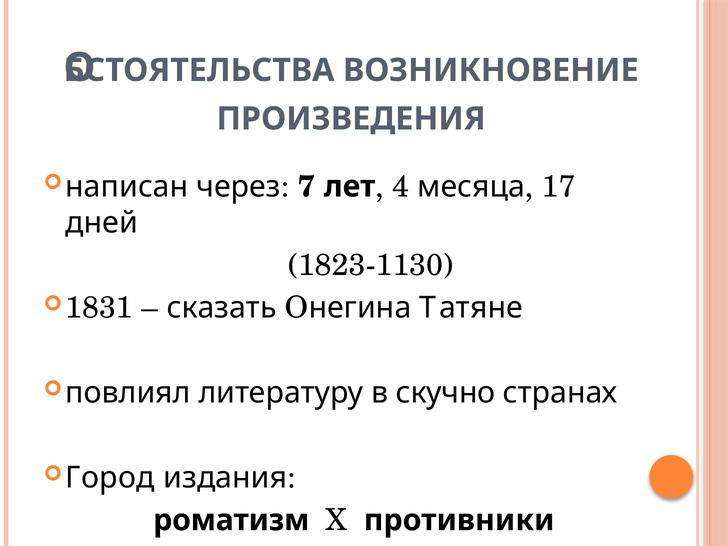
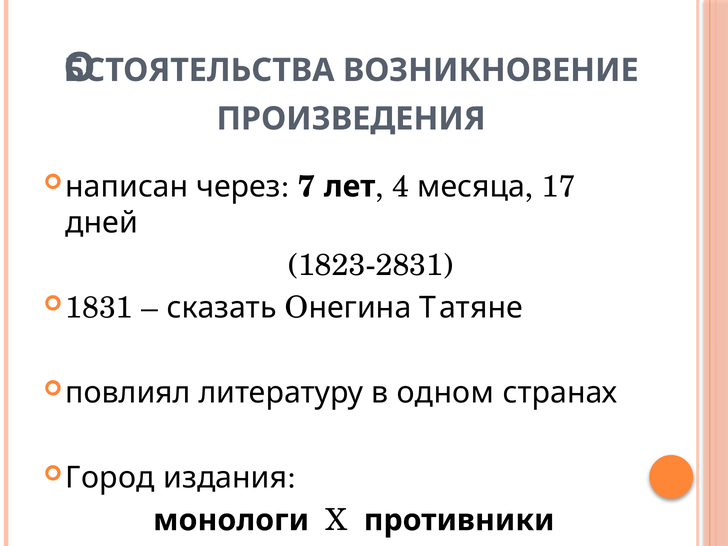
1823-1130: 1823-1130 -> 1823-2831 (371, 265)
скучно: скучно -> одном (445, 393)
роматизм: роматизм -> монологи (231, 520)
